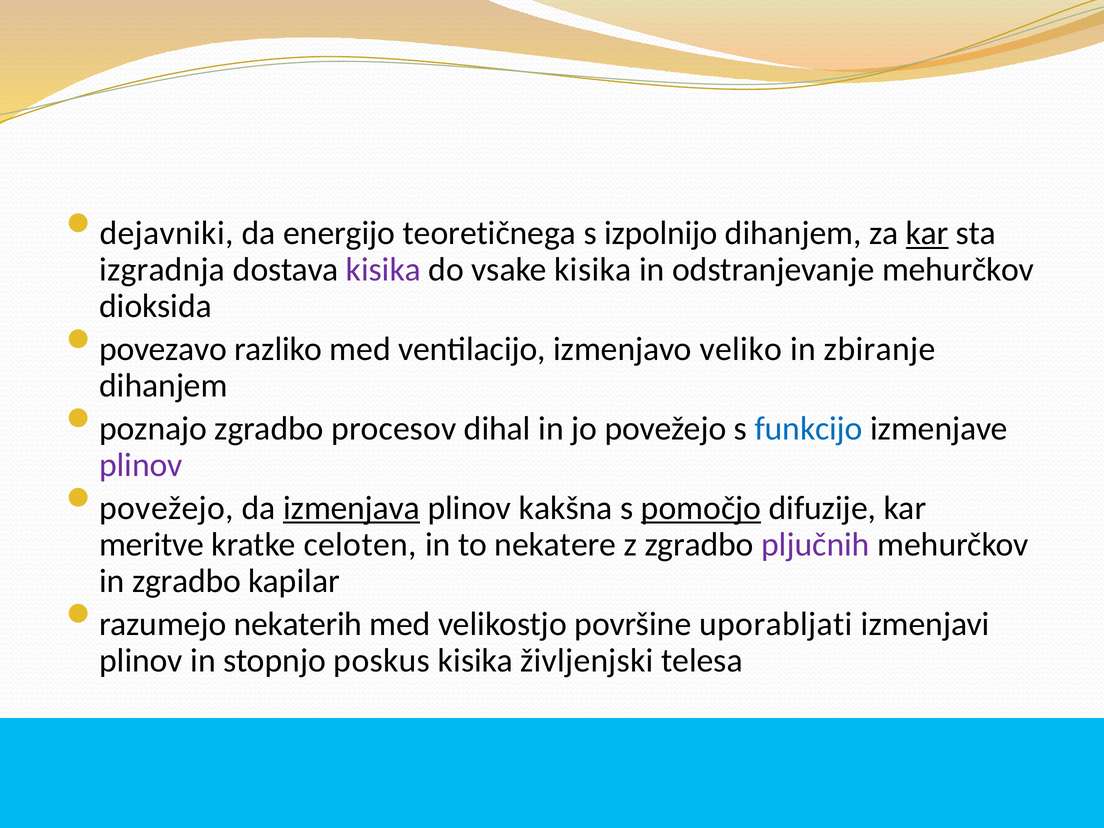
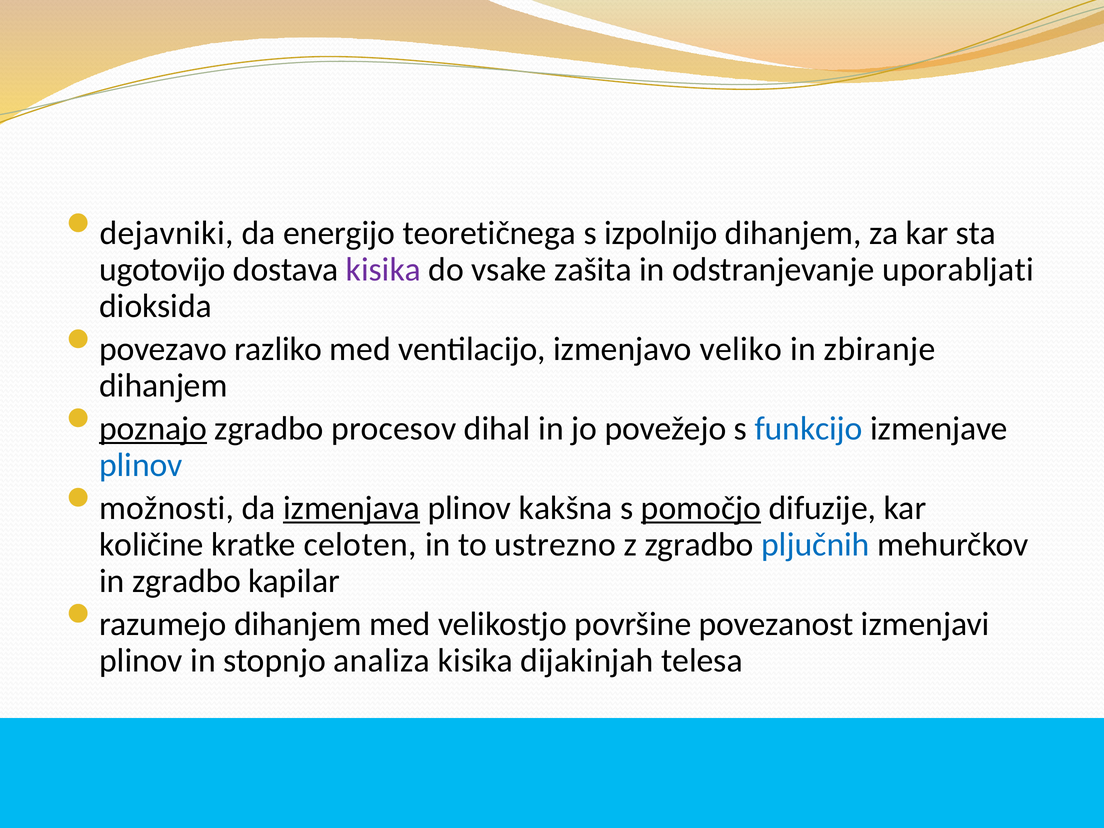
kar underline: present -> none (927, 233)
izgradnja: izgradnja -> ugotovijo (162, 270)
vsake kisika: kisika -> zašita (593, 270)
odstranjevanje mehurčkov: mehurčkov -> uporabljati (958, 270)
poznajo underline: none -> present (153, 429)
plinov colour: purple -> blue (141, 465)
povežejo: povežejo -> možnosti (167, 508)
meritve: meritve -> količine (151, 545)
nekatere: nekatere -> ustrezno (555, 545)
pljučnih colour: purple -> blue (815, 545)
razumejo nekaterih: nekaterih -> dihanjem (298, 624)
uporabljati: uporabljati -> povezanost (776, 624)
poskus: poskus -> analiza (382, 660)
življenjski: življenjski -> dijakinjah (587, 660)
